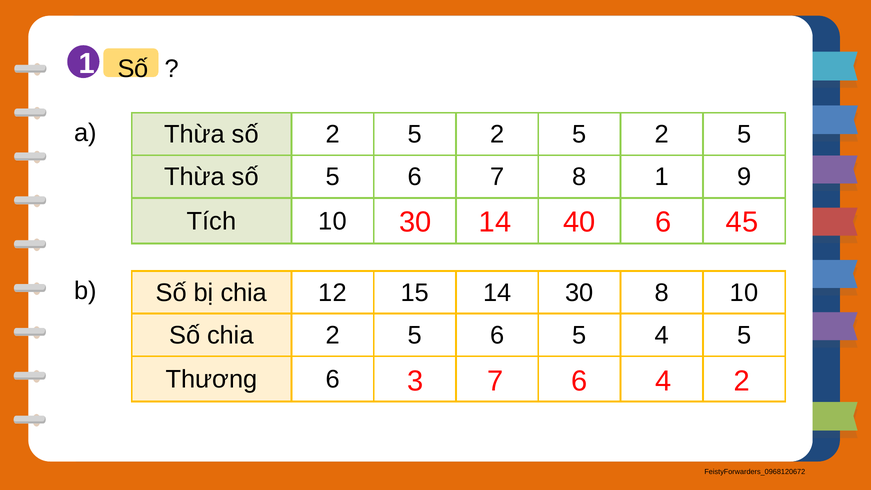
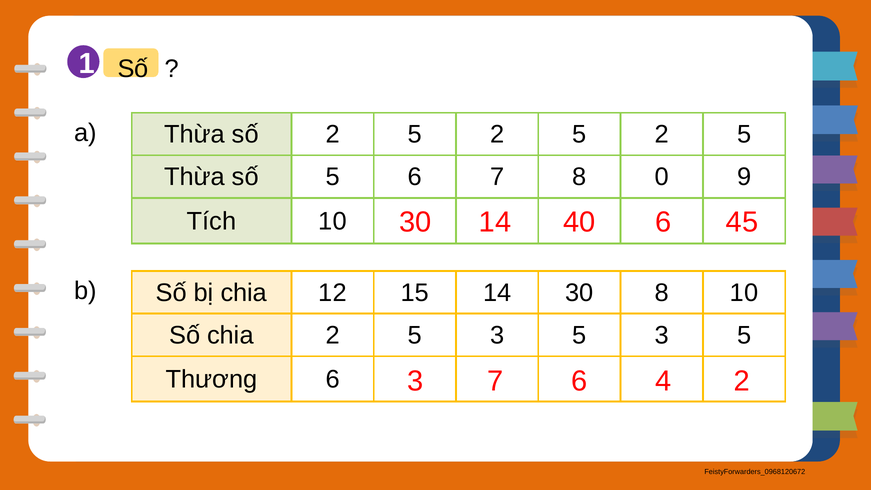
8 1: 1 -> 0 (662, 177)
2 5 6: 6 -> 3 (497, 335)
4: 4 -> 3 (662, 335)
